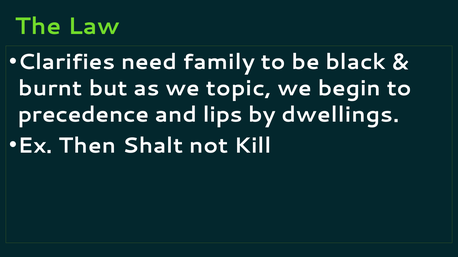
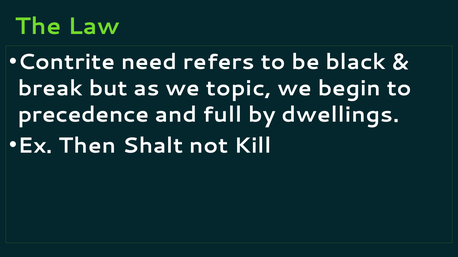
Clarifies: Clarifies -> Contrite (66, 62)
family: family -> refers (219, 62)
burnt: burnt -> break (50, 89)
lips: lips -> full (222, 115)
